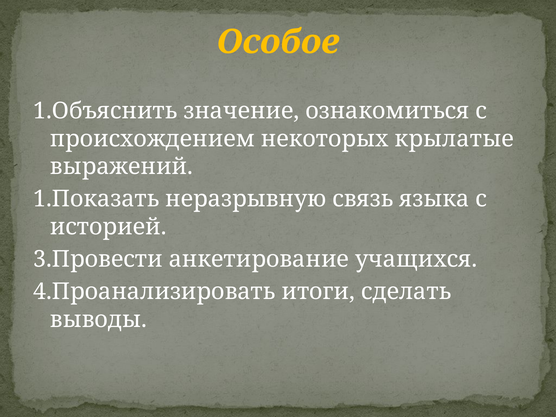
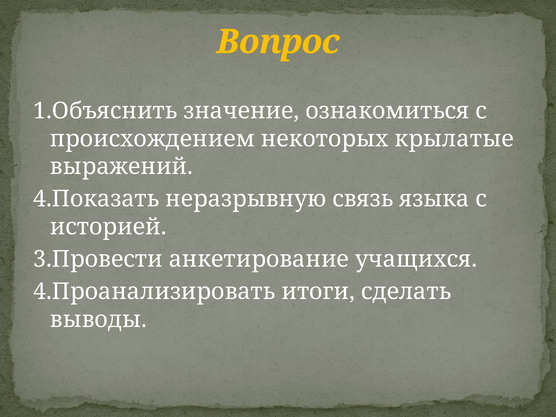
Особое: Особое -> Вопрос (278, 42)
1.Показать: 1.Показать -> 4.Показать (96, 199)
